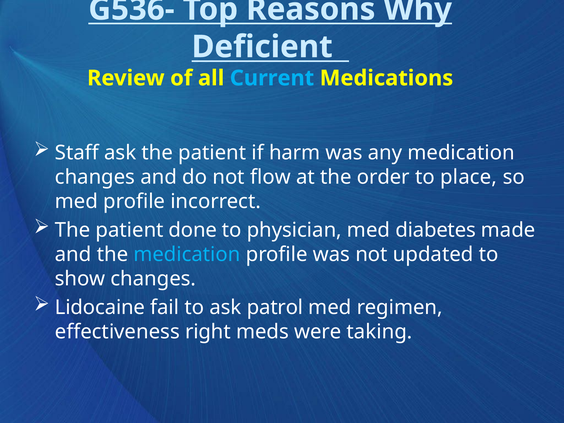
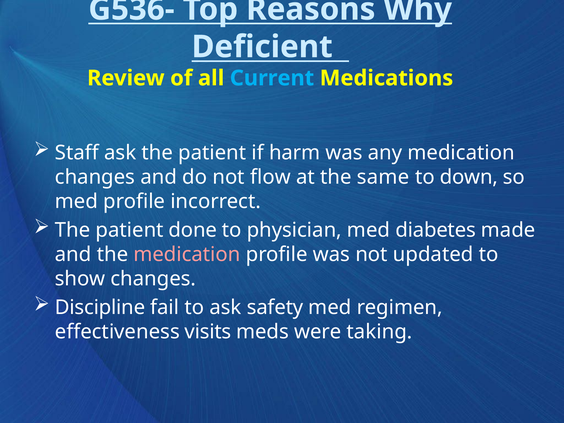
order: order -> same (383, 177)
place: place -> down (469, 177)
medication colour: light blue -> pink (187, 255)
Lidocaine: Lidocaine -> Discipline (100, 307)
patrol: patrol -> safety (275, 307)
right: right -> visits (208, 332)
